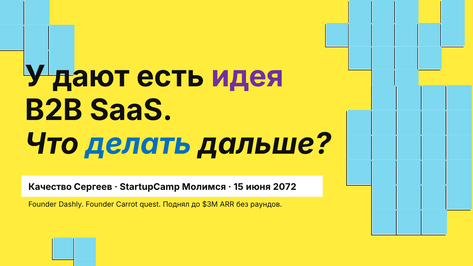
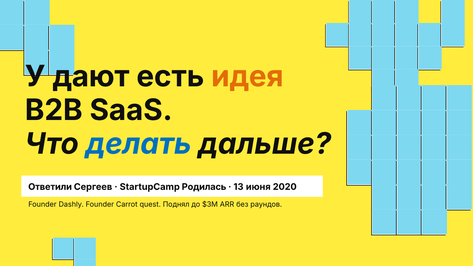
идея colour: purple -> orange (247, 77)
Качество: Качество -> Ответили (50, 187)
Молимся: Молимся -> Родилась (204, 187)
15: 15 -> 13 (238, 187)
2072: 2072 -> 2020 (285, 187)
